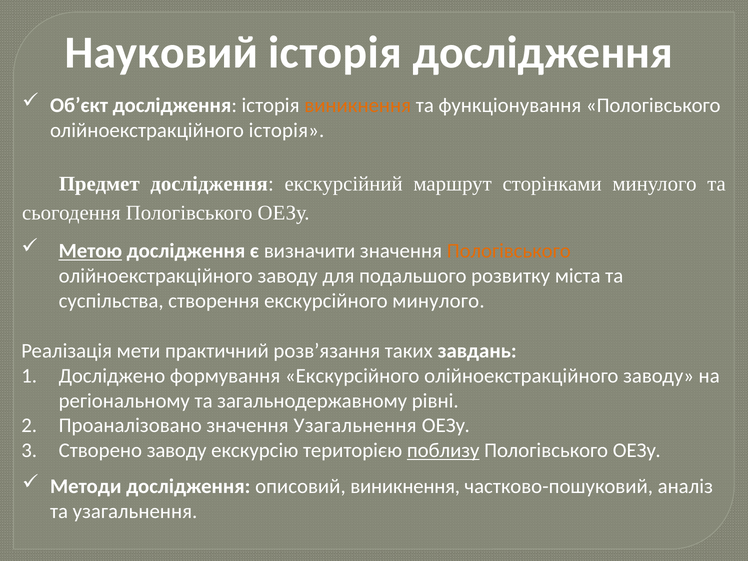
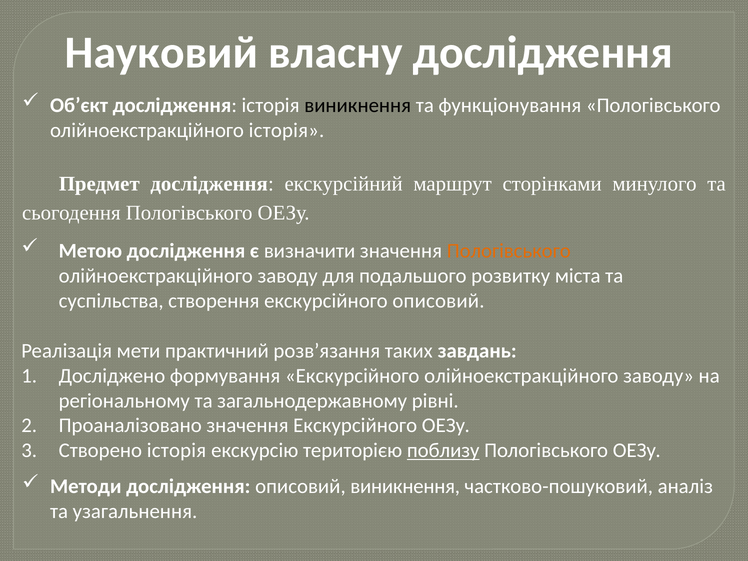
Науковий історія: історія -> власну (335, 53)
виникнення colour: orange -> black (358, 105)
Метою underline: present -> none (90, 251)
екскурсійного минулого: минулого -> описовий (438, 301)
значення Узагальнення: Узагальнення -> Екскурсійного (355, 426)
Створено заводу: заводу -> історія (177, 451)
